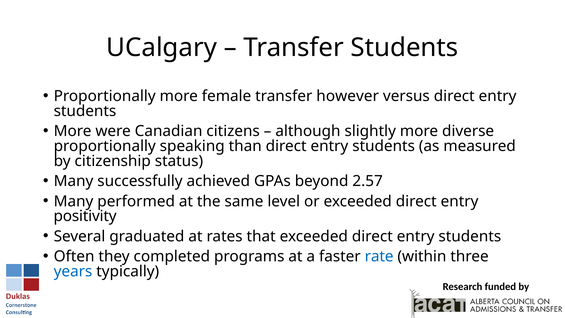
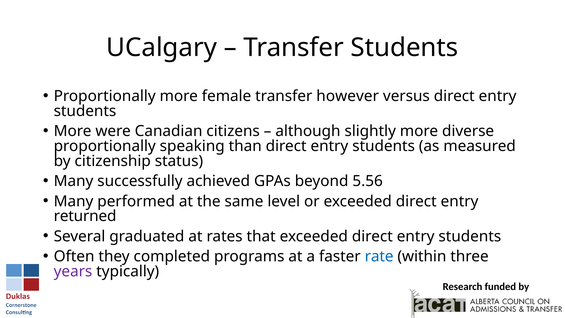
2.57: 2.57 -> 5.56 (368, 181)
positivity: positivity -> returned (85, 216)
years colour: blue -> purple (73, 271)
